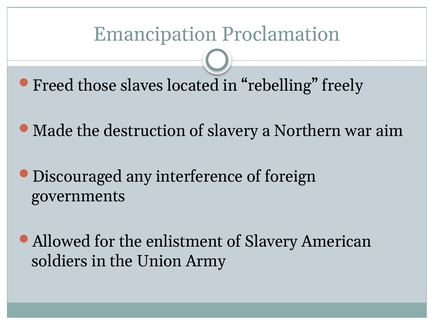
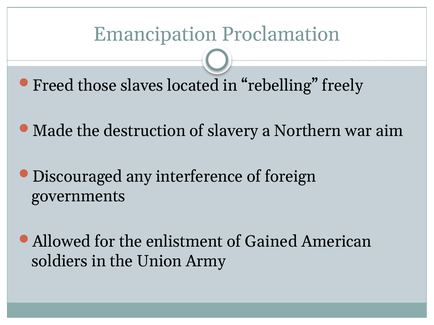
enlistment of Slavery: Slavery -> Gained (271, 242)
